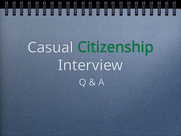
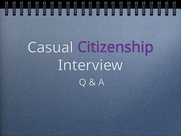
Citizenship colour: green -> purple (115, 47)
